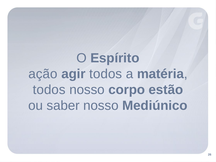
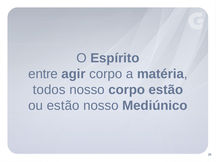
ação: ação -> entre (43, 74)
agir todos: todos -> corpo (106, 74)
ou saber: saber -> estão (63, 106)
